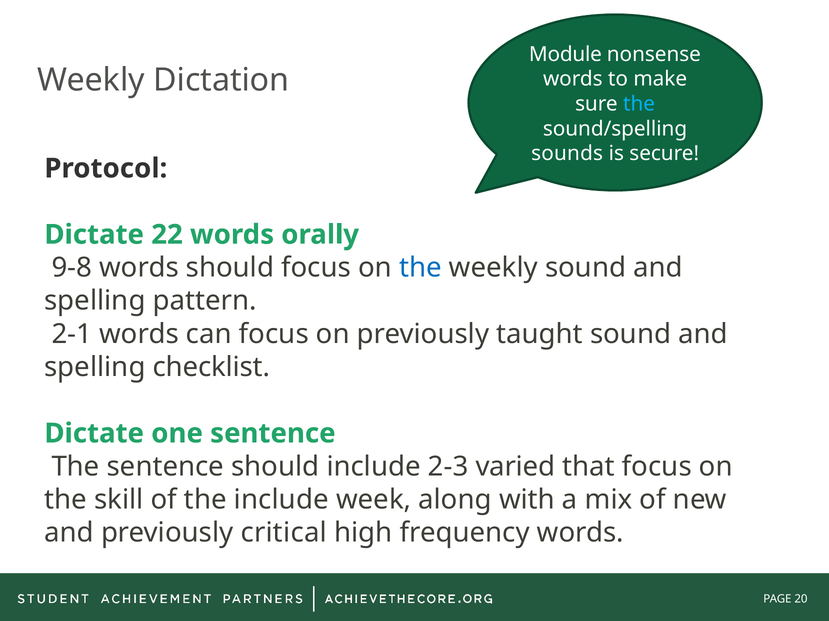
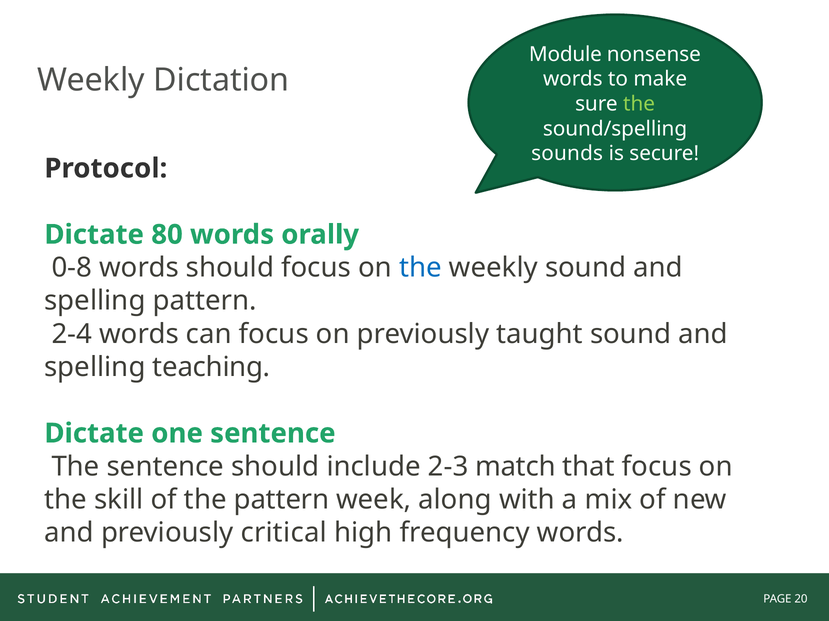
the colour: light blue -> light green (639, 104)
22: 22 -> 80 (167, 235)
9-8: 9-8 -> 0-8 (72, 268)
2-1: 2-1 -> 2-4 (72, 334)
checklist: checklist -> teaching (211, 368)
varied: varied -> match (515, 467)
the include: include -> pattern (282, 500)
